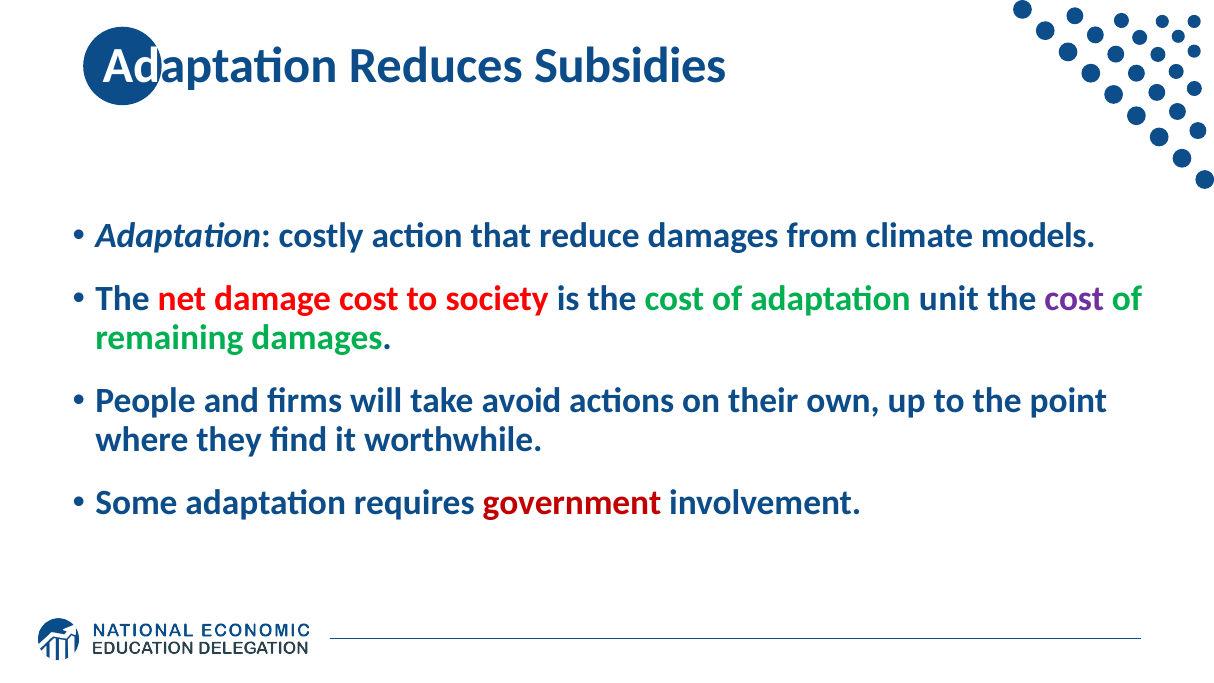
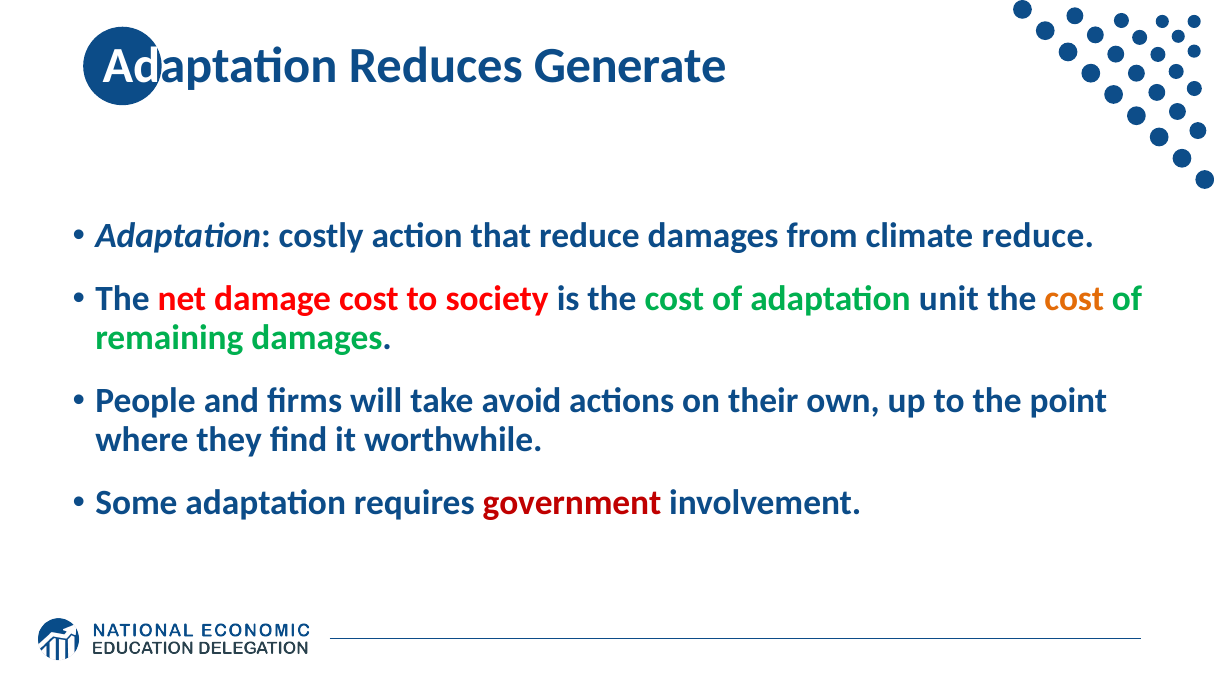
Subsidies: Subsidies -> Generate (630, 66)
climate models: models -> reduce (1038, 236)
cost colour: purple -> orange (1074, 299)
